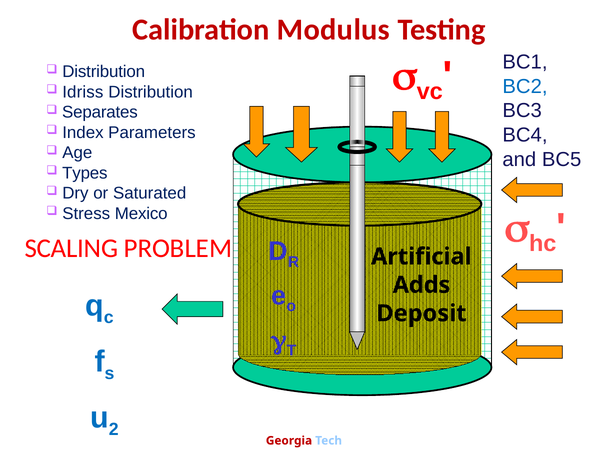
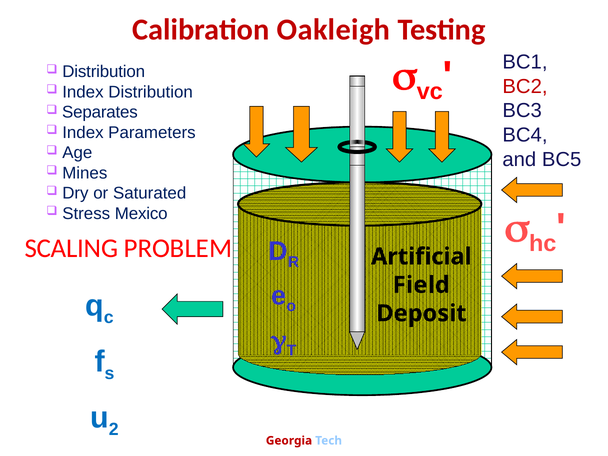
Modulus: Modulus -> Oakleigh (333, 30)
BC2 colour: blue -> red (525, 86)
Idriss: Idriss -> Index (83, 92)
Types: Types -> Mines (85, 173)
Adds: Adds -> Field (421, 285)
